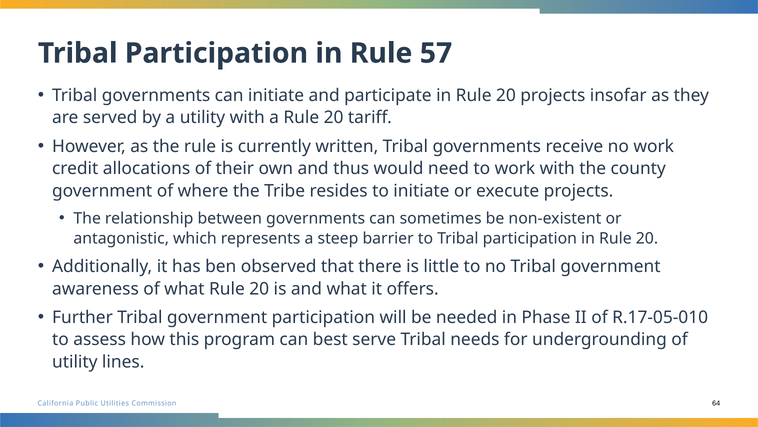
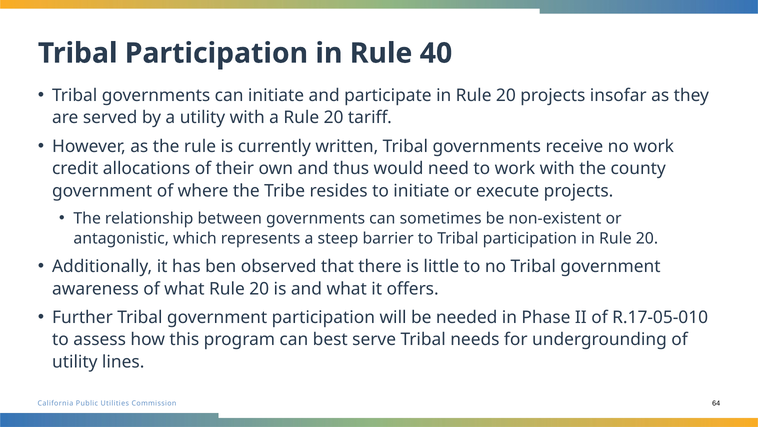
57: 57 -> 40 (436, 53)
